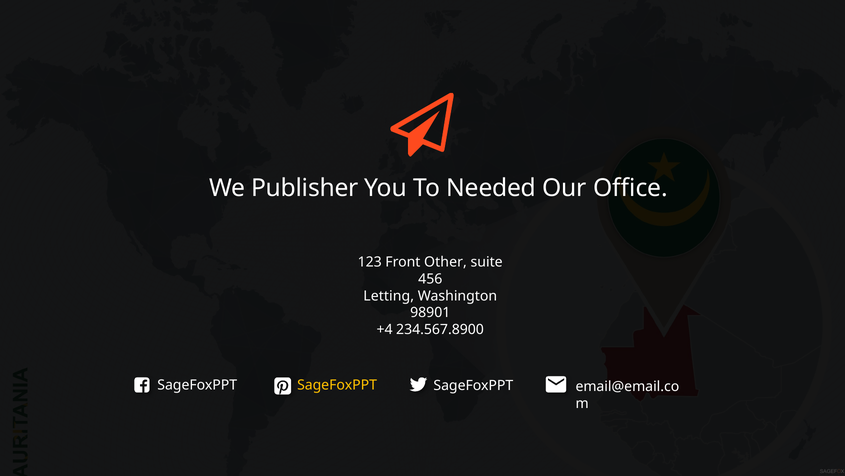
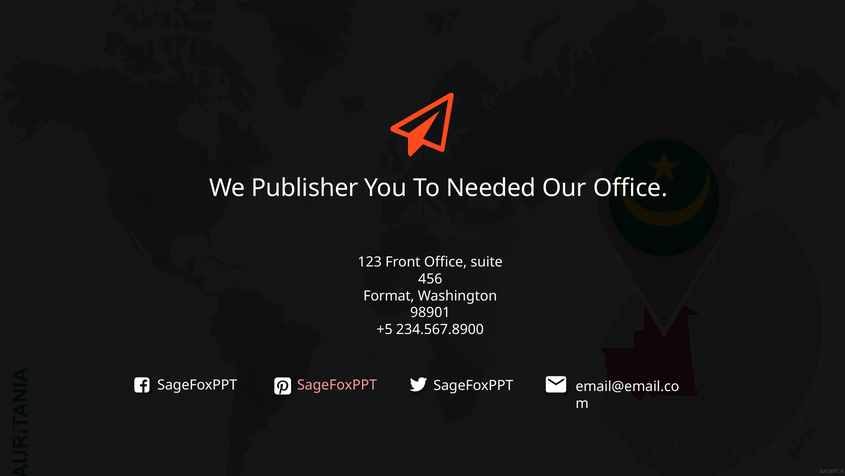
Front Other: Other -> Office (446, 262)
Letting: Letting -> Format (389, 295)
+4: +4 -> +5 (385, 329)
SageFoxPPT colour: yellow -> pink (337, 385)
